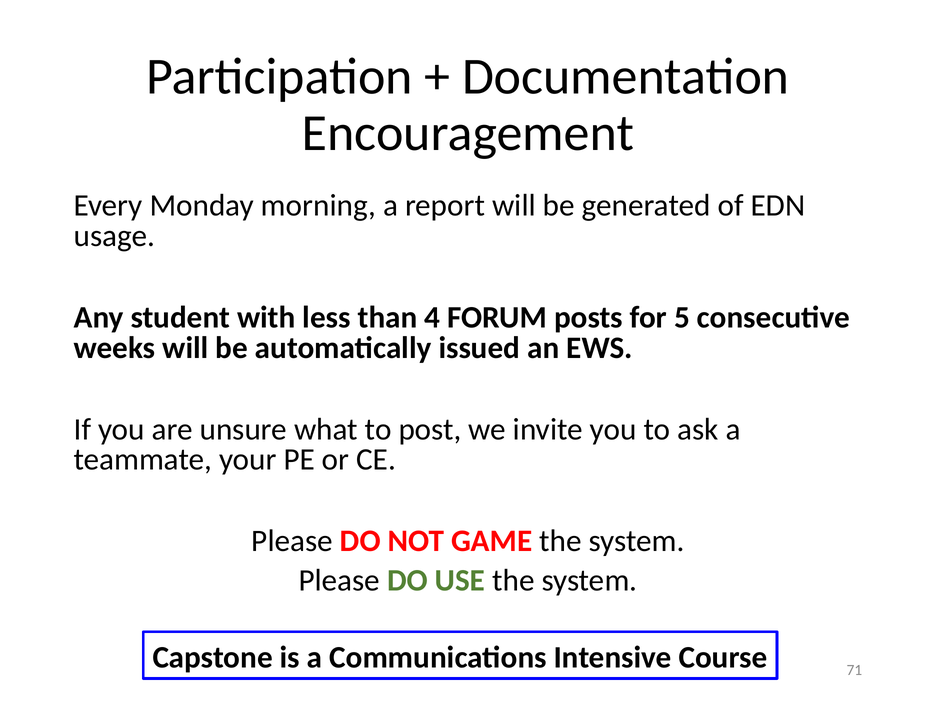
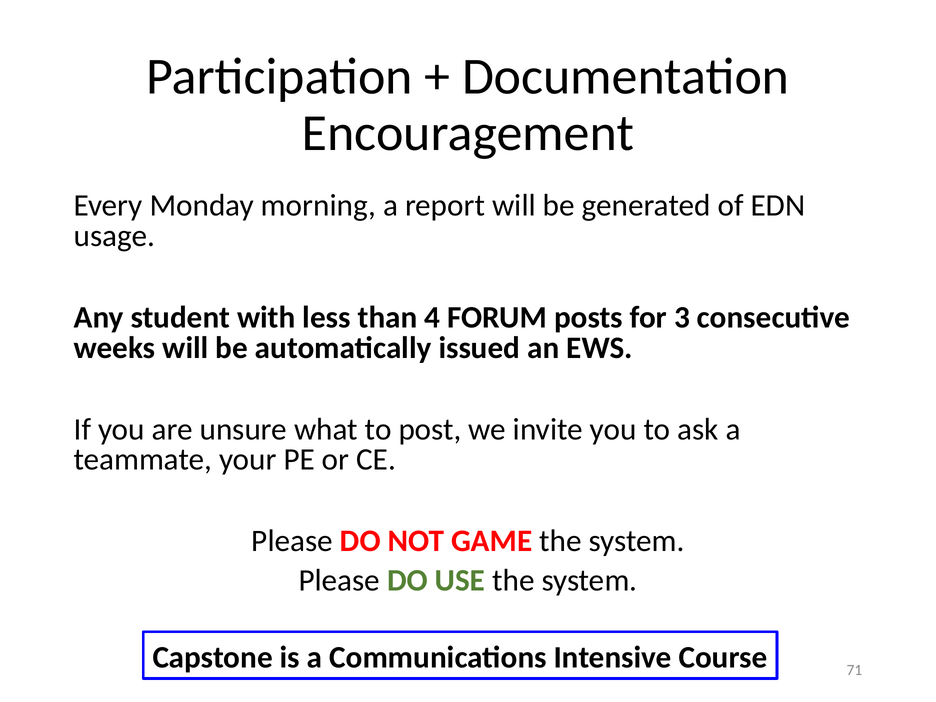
5: 5 -> 3 (682, 317)
